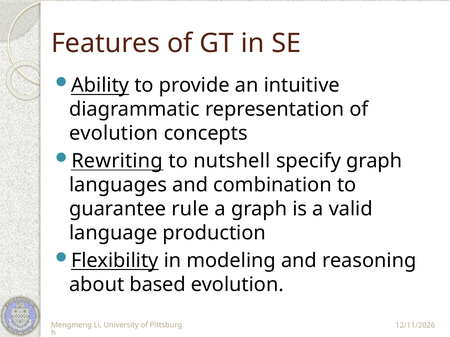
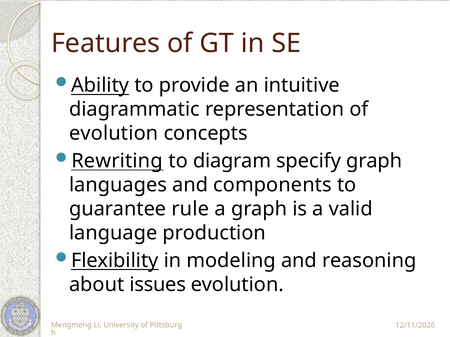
nutshell: nutshell -> diagram (232, 161)
combination: combination -> components (272, 185)
based: based -> issues (158, 285)
